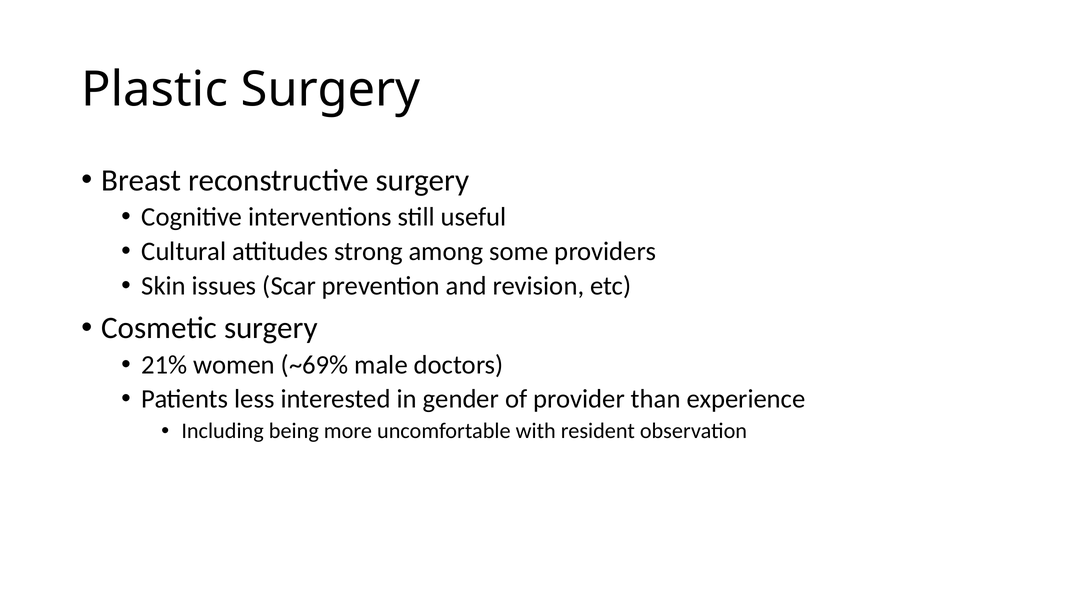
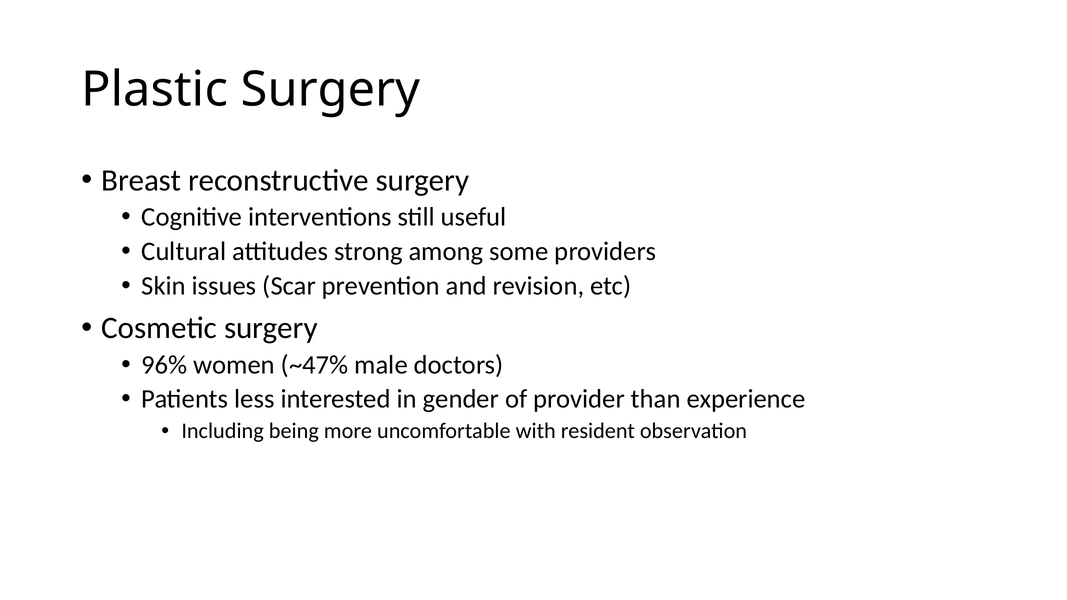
21%: 21% -> 96% (164, 365)
~69%: ~69% -> ~47% (315, 365)
